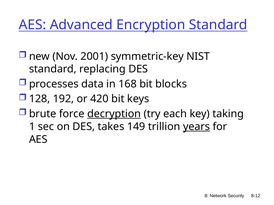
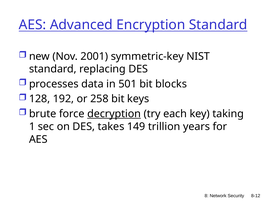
168: 168 -> 501 (128, 84)
420: 420 -> 258 (99, 99)
years underline: present -> none (196, 127)
